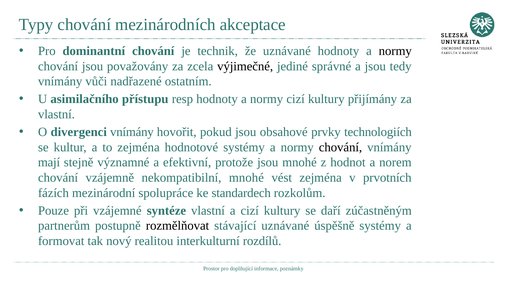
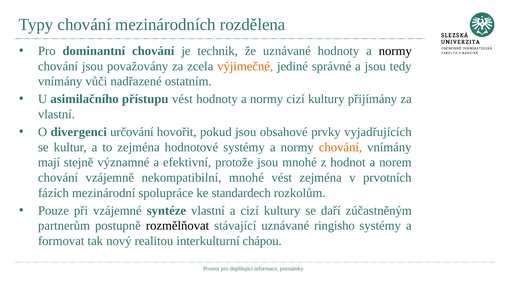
akceptace: akceptace -> rozdělena (253, 25)
výjimečné colour: black -> orange (245, 66)
přístupu resp: resp -> vést (182, 99)
divergenci vnímány: vnímány -> určování (132, 132)
technologiích: technologiích -> vyjadřujících (378, 132)
chování colour: black -> orange (340, 147)
úspěšně: úspěšně -> ringisho (334, 226)
rozdílů: rozdílů -> chápou (262, 241)
